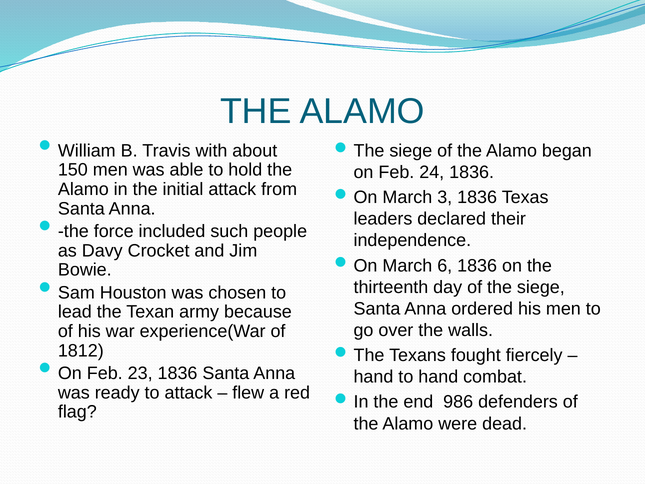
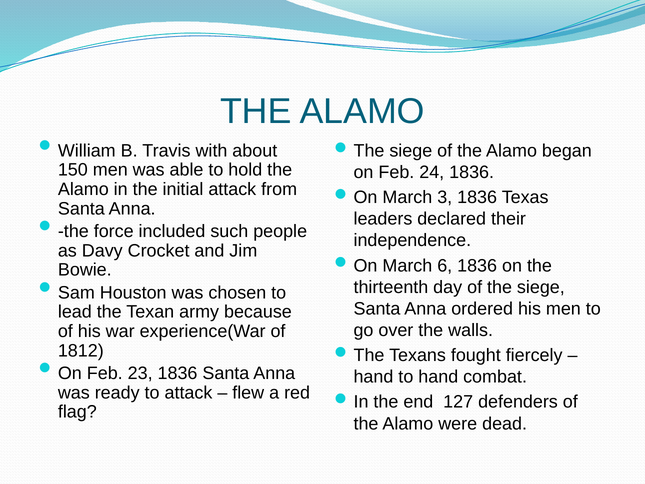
986: 986 -> 127 (458, 402)
